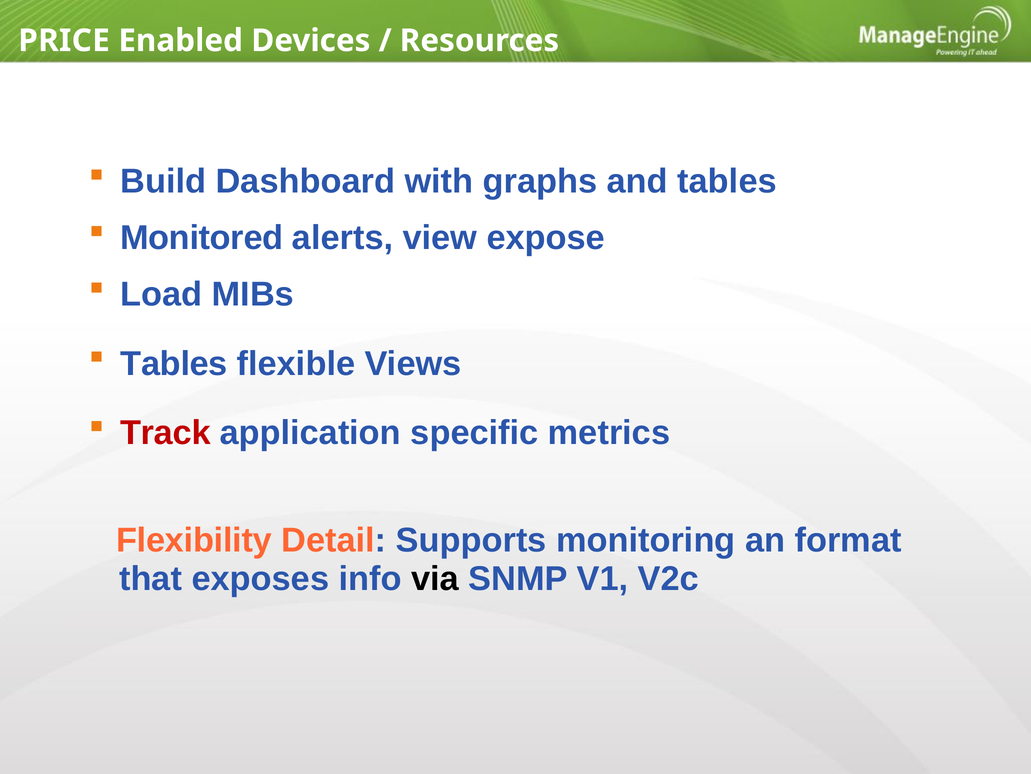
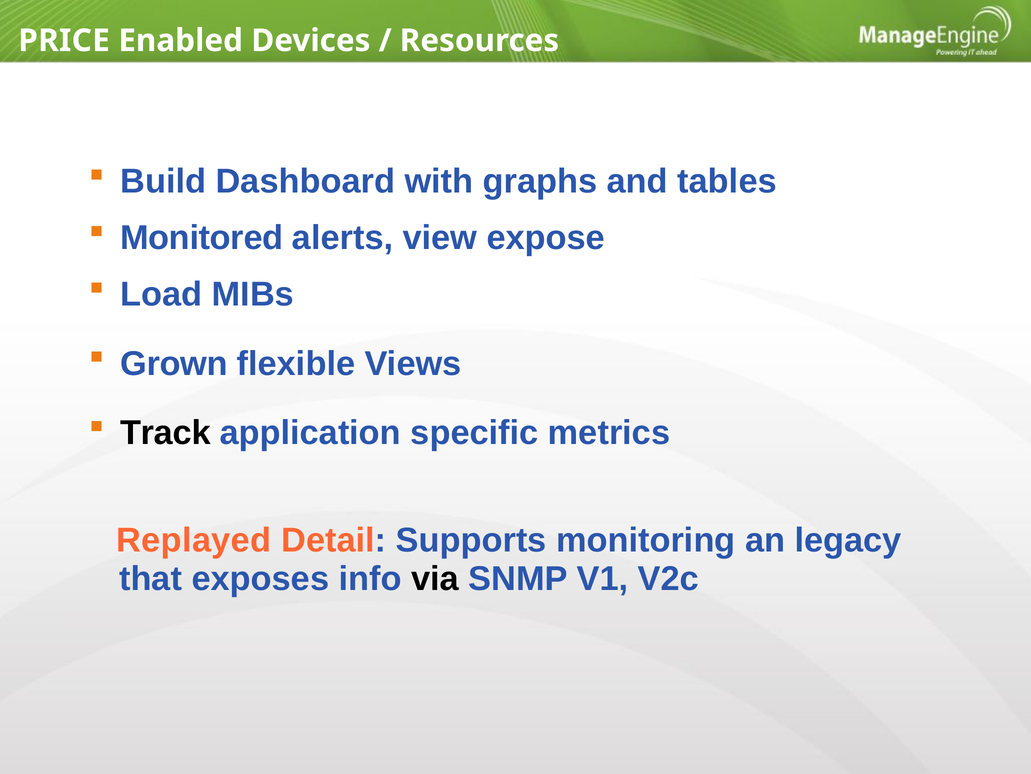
Tables: Tables -> Grown (174, 363)
Track colour: red -> black (165, 433)
Flexibility: Flexibility -> Replayed (194, 540)
format: format -> legacy (848, 540)
